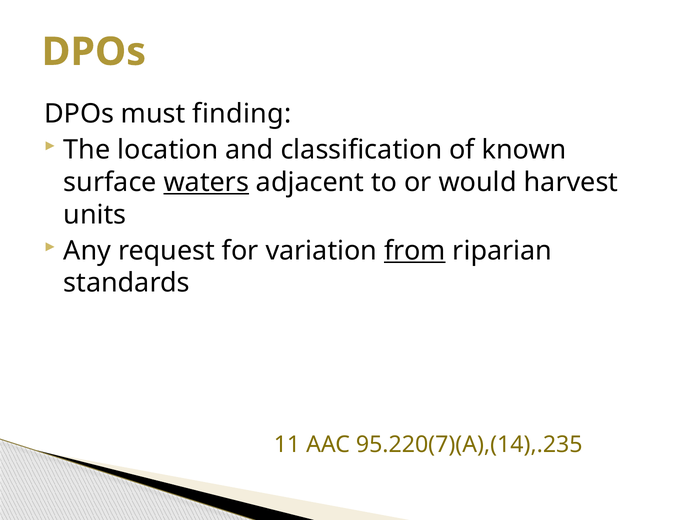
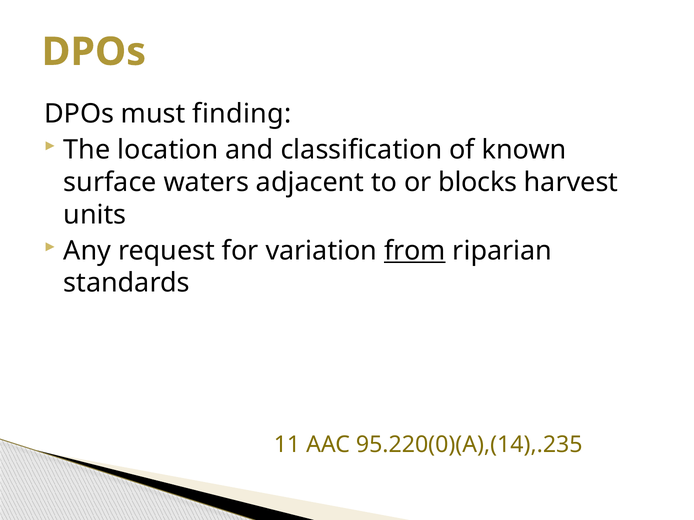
waters underline: present -> none (206, 182)
would: would -> blocks (478, 182)
95.220(7)(A),(14),.235: 95.220(7)(A),(14),.235 -> 95.220(0)(A),(14),.235 (469, 445)
